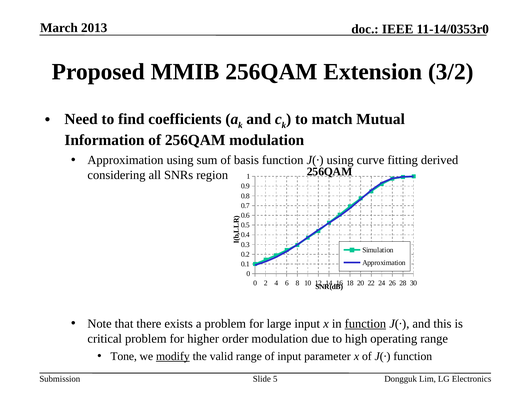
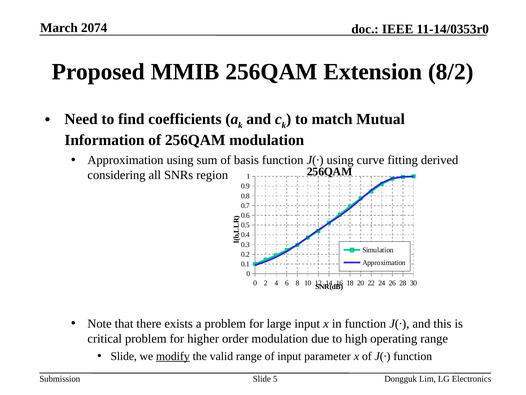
2013: 2013 -> 2074 (94, 28)
3/2: 3/2 -> 8/2 (451, 72)
function underline: present -> none (365, 323)
Tone: Tone -> Slide (124, 356)
